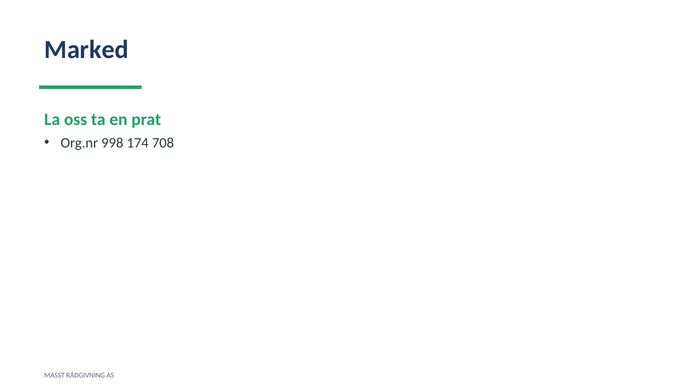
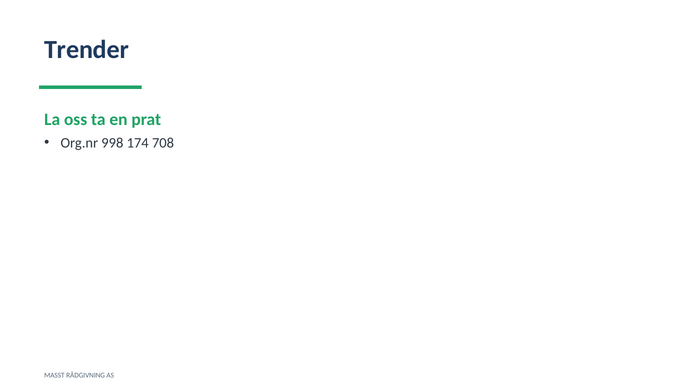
Marked: Marked -> Trender (87, 50)
